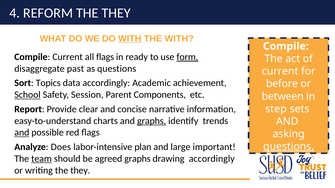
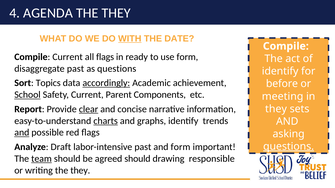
4 REFORM: REFORM -> AGENDA (48, 13)
THE WITH: WITH -> DATE (179, 39)
form underline: present -> none (187, 57)
current: current -> identify (280, 71)
accordingly underline: none -> present (106, 83)
Safety Session: Session -> Current (87, 95)
between: between -> meeting (283, 97)
clear underline: none -> present (89, 109)
step: step -> they (276, 109)
charts underline: none -> present (106, 121)
graphs underline: present -> none (152, 121)
Analyze Does: Does -> Draft (61, 147)
labor-intensive plan: plan -> past (143, 147)
and large: large -> form (180, 147)
agreed graphs: graphs -> should (137, 159)
drawing accordingly: accordingly -> responsible (212, 159)
